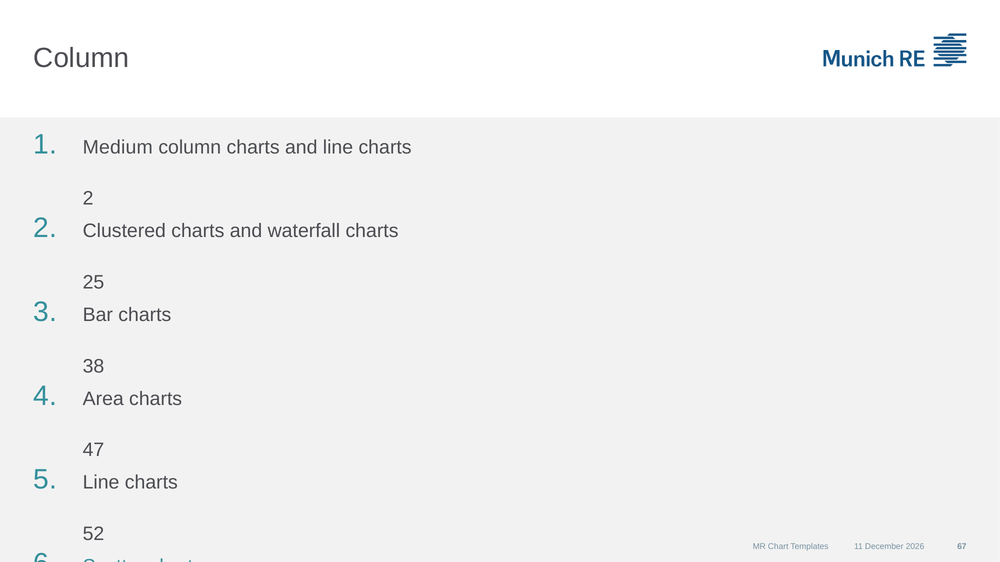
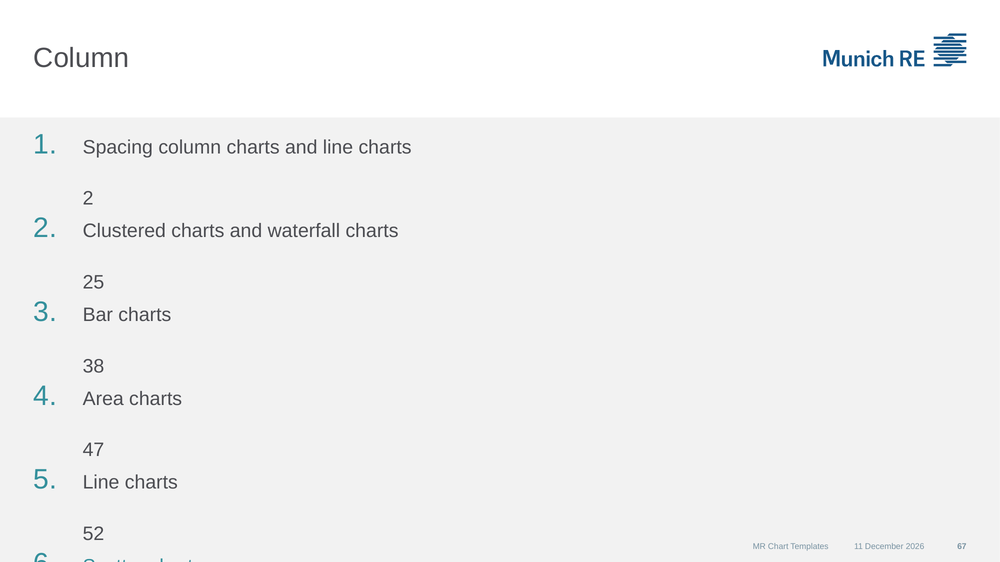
Medium: Medium -> Spacing (118, 147)
